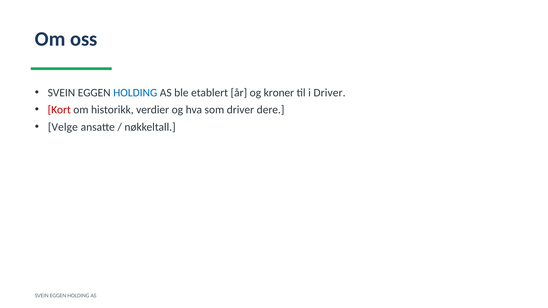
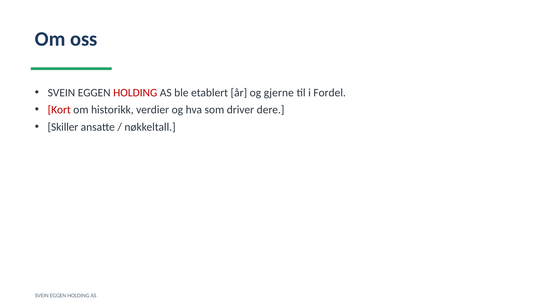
HOLDING colour: blue -> red (135, 93)
kroner: kroner -> gjerne (279, 93)
i Driver: Driver -> Fordel (330, 93)
Velge: Velge -> Skiller (63, 127)
